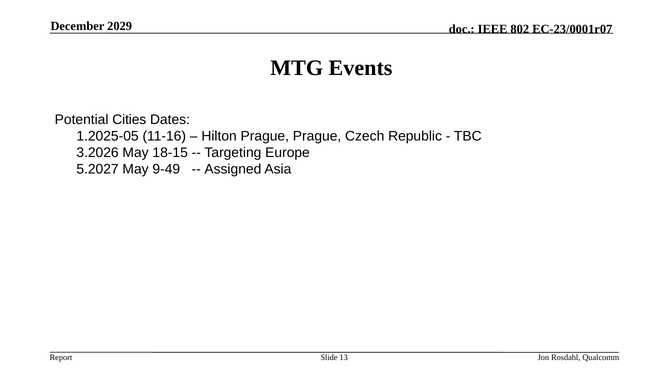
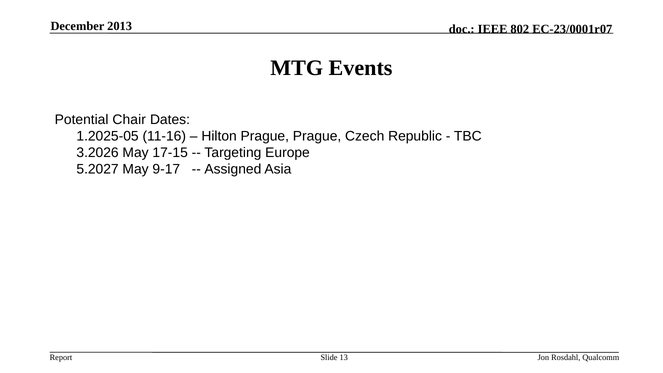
2029: 2029 -> 2013 (120, 26)
Cities: Cities -> Chair (129, 119)
18-15: 18-15 -> 17-15 (170, 153)
9-49: 9-49 -> 9-17 (166, 169)
